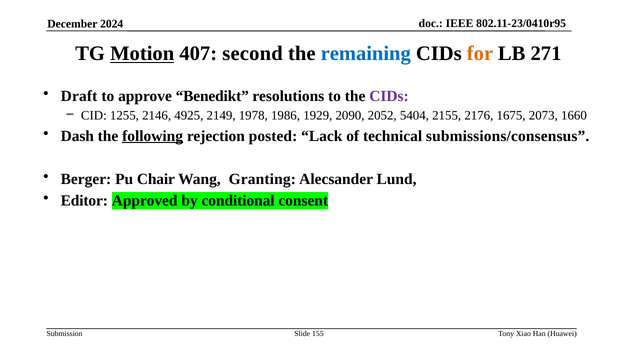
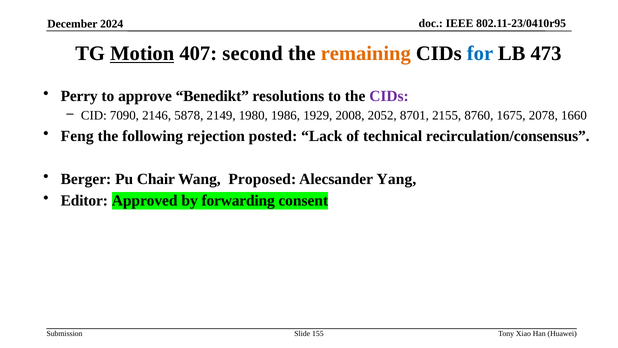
remaining colour: blue -> orange (366, 54)
for colour: orange -> blue (480, 54)
271: 271 -> 473 (546, 54)
Draft: Draft -> Perry (79, 96)
1255: 1255 -> 7090 (124, 116)
4925: 4925 -> 5878 (189, 116)
1978: 1978 -> 1980 (253, 116)
2090: 2090 -> 2008 (350, 116)
5404: 5404 -> 8701 (414, 116)
2176: 2176 -> 8760 (479, 116)
2073: 2073 -> 2078 (543, 116)
Dash: Dash -> Feng (77, 136)
following underline: present -> none (153, 136)
submissions/consensus: submissions/consensus -> recirculation/consensus (508, 136)
Granting: Granting -> Proposed (262, 179)
Lund: Lund -> Yang (396, 179)
conditional: conditional -> forwarding (238, 201)
